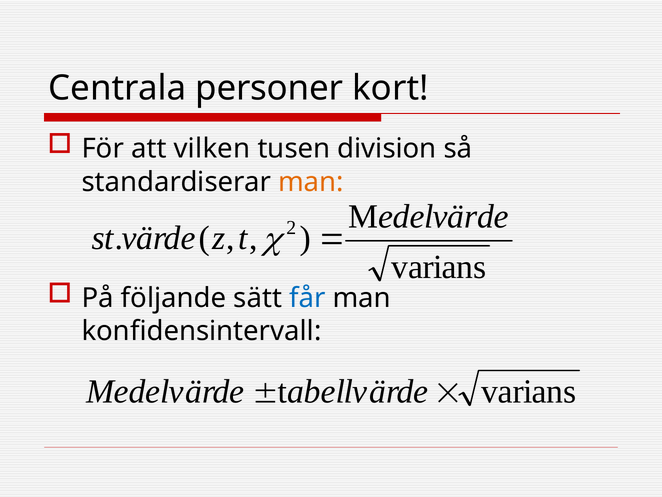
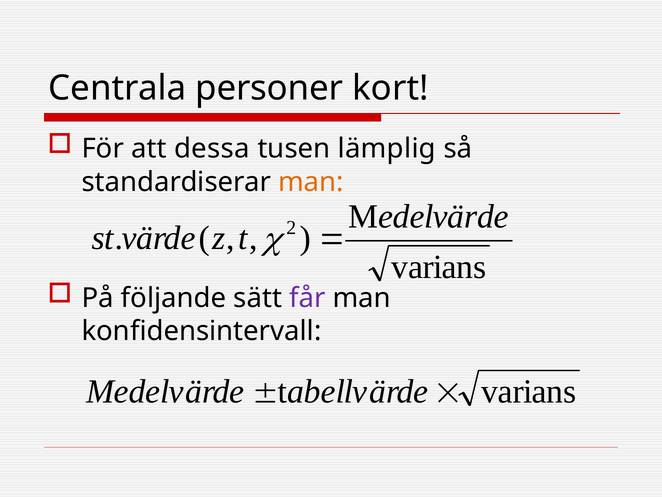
vilken: vilken -> dessa (212, 149)
division: division -> lämplig (387, 149)
får colour: blue -> purple (307, 298)
